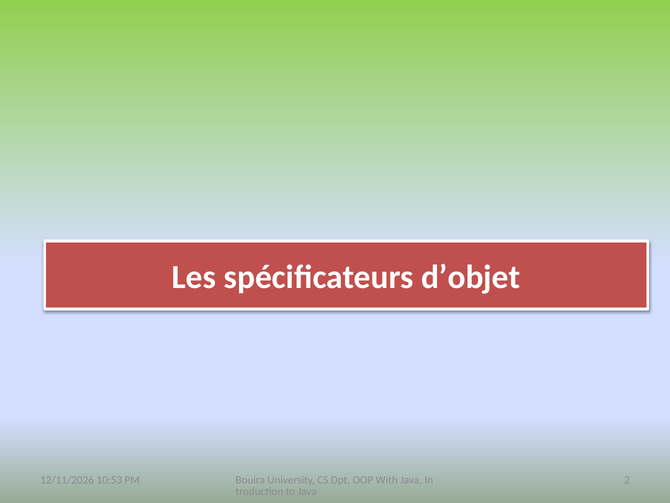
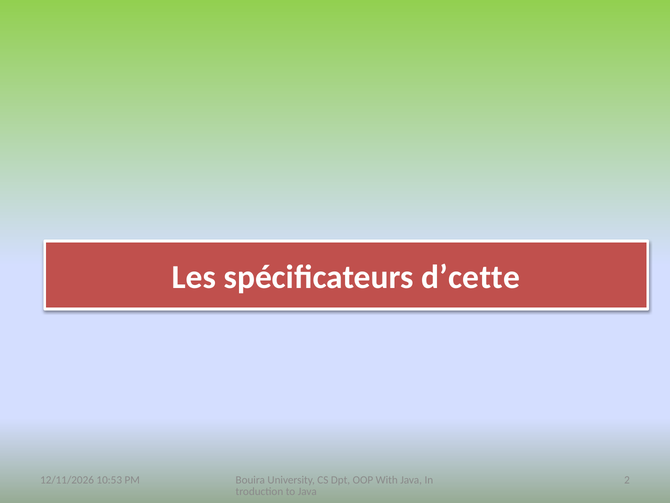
d’objet: d’objet -> d’cette (471, 277)
